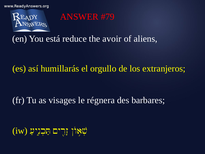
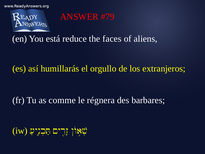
avoir: avoir -> faces (112, 39)
visages: visages -> comme (62, 100)
